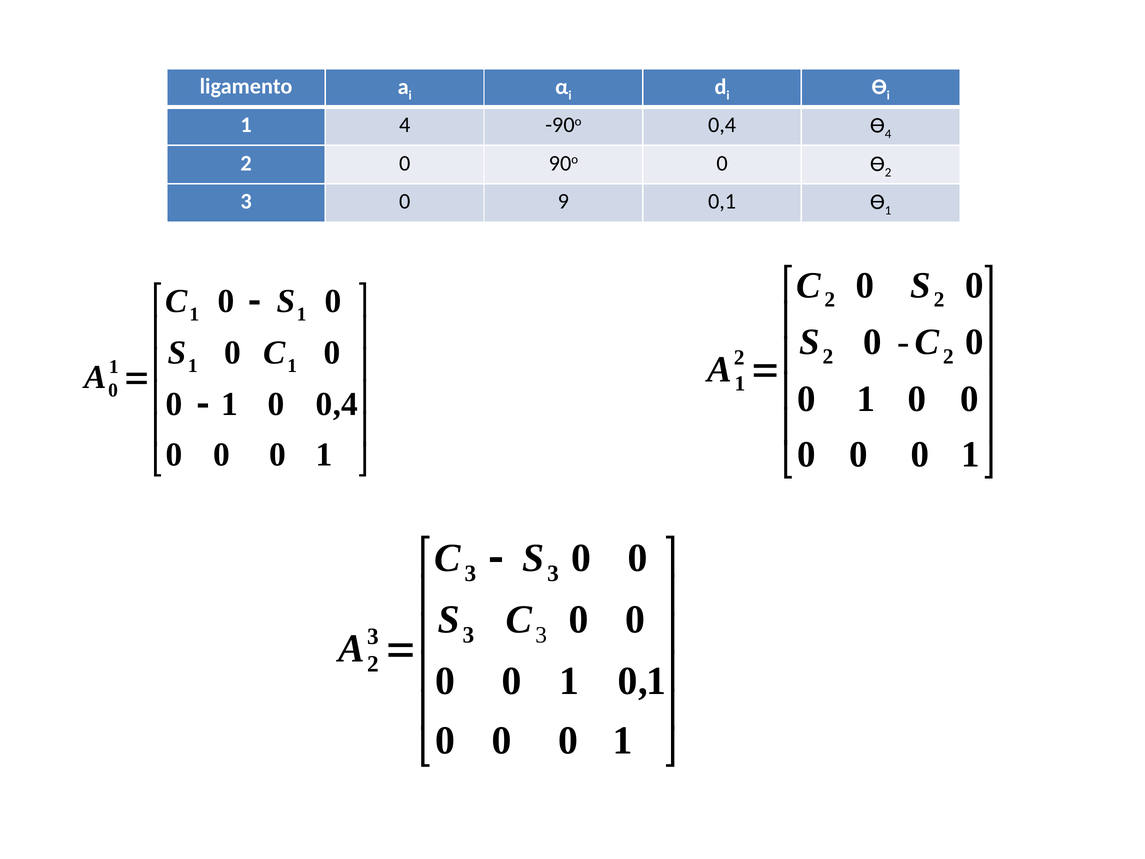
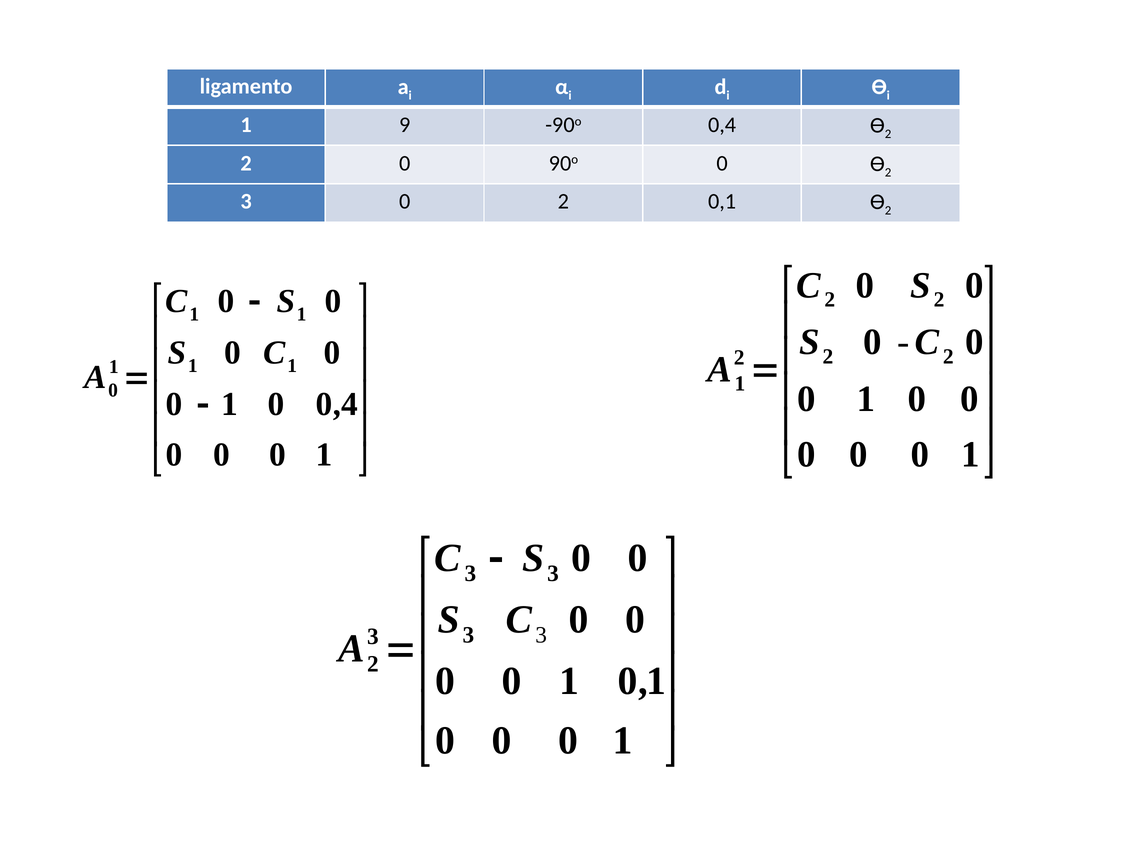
1 4: 4 -> 9 (405, 125)
4: 4 -> 2 (888, 134)
3 0 9: 9 -> 2 (563, 202)
1: 1 -> 2 (888, 211)
